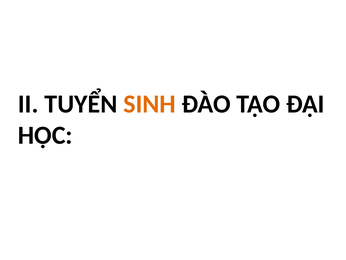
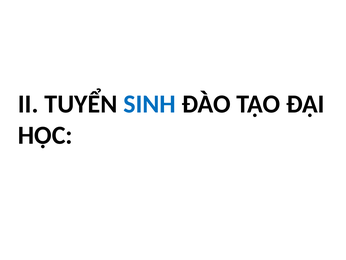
SINH colour: orange -> blue (150, 104)
